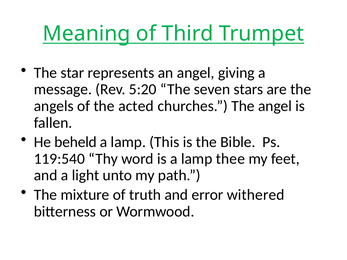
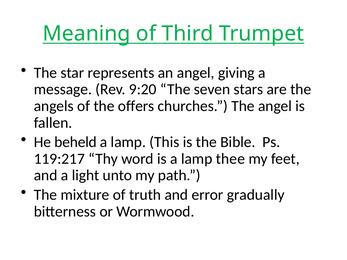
5:20: 5:20 -> 9:20 (143, 89)
acted: acted -> offers (136, 106)
119:540: 119:540 -> 119:217 (59, 159)
withered: withered -> gradually (256, 195)
